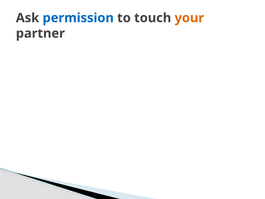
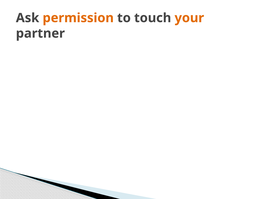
permission colour: blue -> orange (78, 18)
